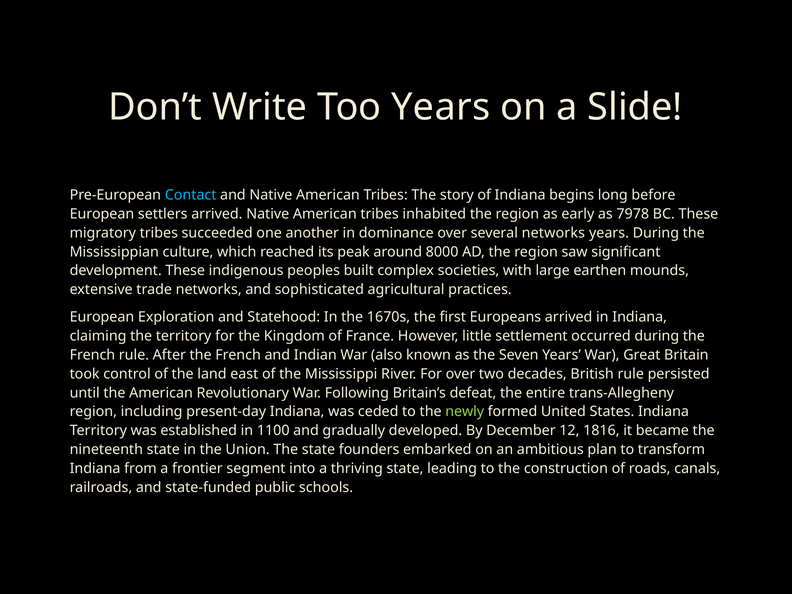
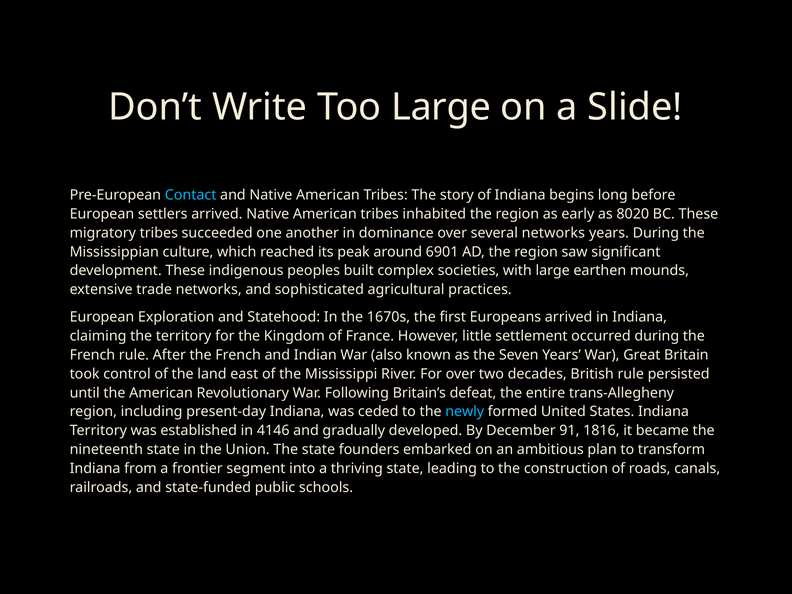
Too Years: Years -> Large (441, 107)
7978: 7978 -> 8020 (633, 214)
8000: 8000 -> 6901 (442, 252)
newly colour: light green -> light blue (465, 412)
1100: 1100 -> 4146 (273, 431)
12: 12 -> 91 (569, 431)
